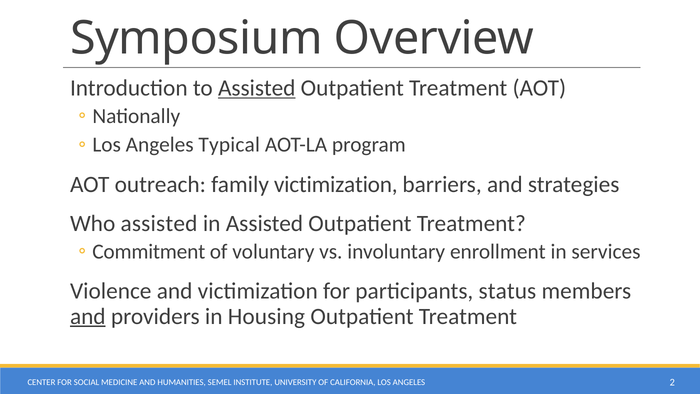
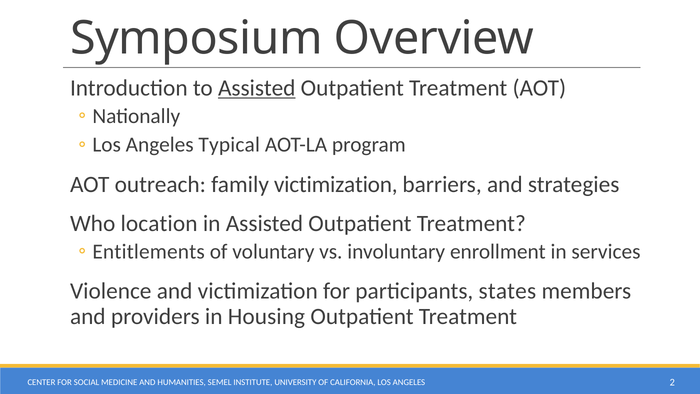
Who assisted: assisted -> location (159, 223)
Commitment: Commitment -> Entitlements (149, 251)
status: status -> states (507, 291)
and underline: present -> none (88, 316)
